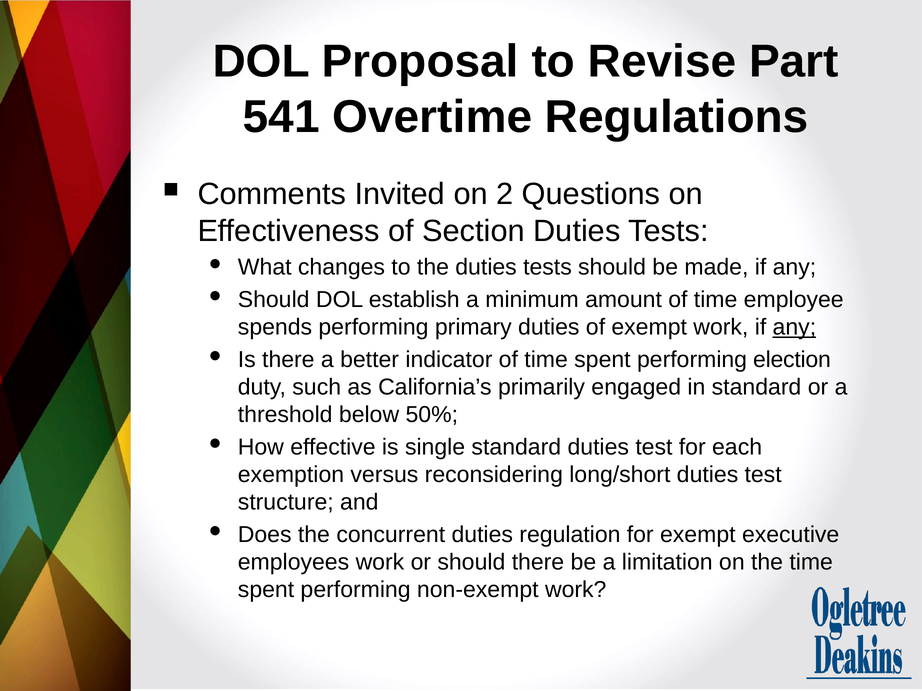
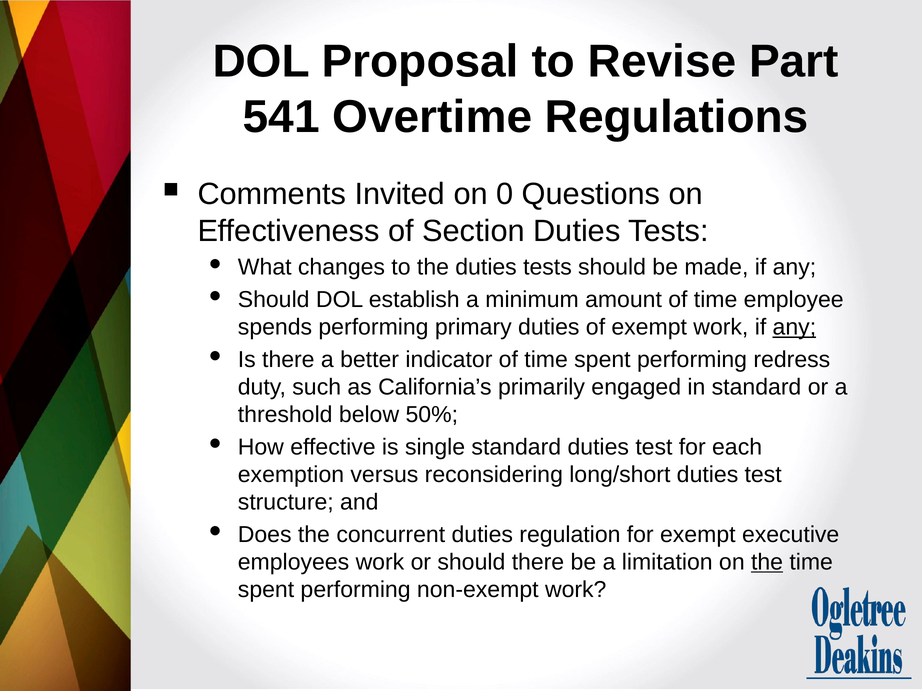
2: 2 -> 0 (505, 194)
election: election -> redress (792, 360)
the underline: none -> present (767, 563)
